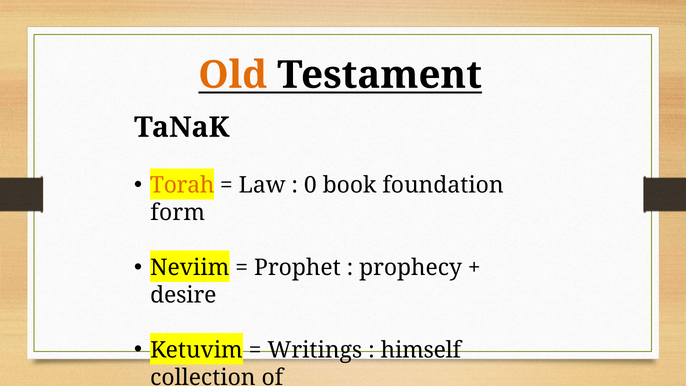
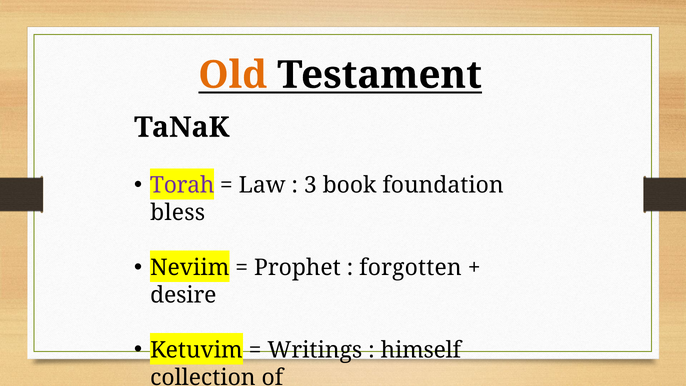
Torah colour: orange -> purple (182, 185)
0: 0 -> 3 (310, 185)
form: form -> bless (178, 213)
prophecy: prophecy -> forgotten (410, 268)
